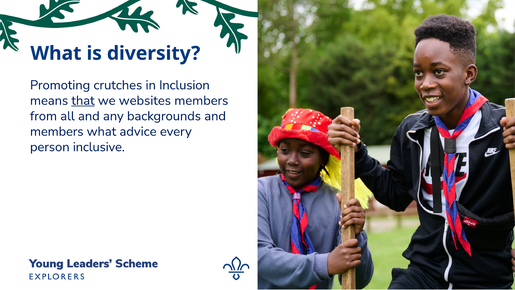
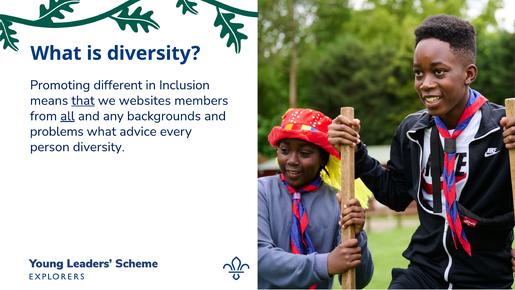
crutches: crutches -> different (118, 85)
all underline: none -> present (68, 116)
members: members -> problems (57, 131)
person inclusive: inclusive -> diversity (99, 147)
